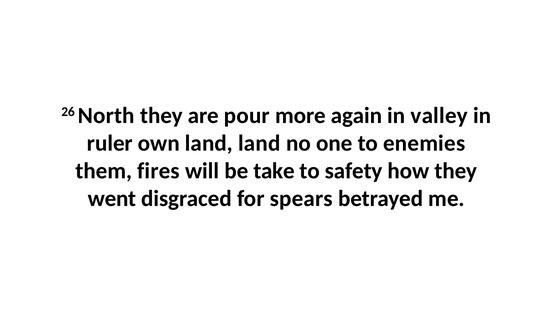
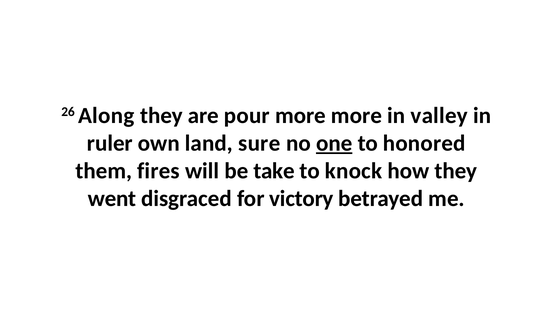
North: North -> Along (106, 116)
more again: again -> more (356, 116)
land land: land -> sure (259, 143)
one underline: none -> present (334, 143)
enemies: enemies -> honored (424, 143)
safety: safety -> knock (354, 171)
spears: spears -> victory (301, 199)
